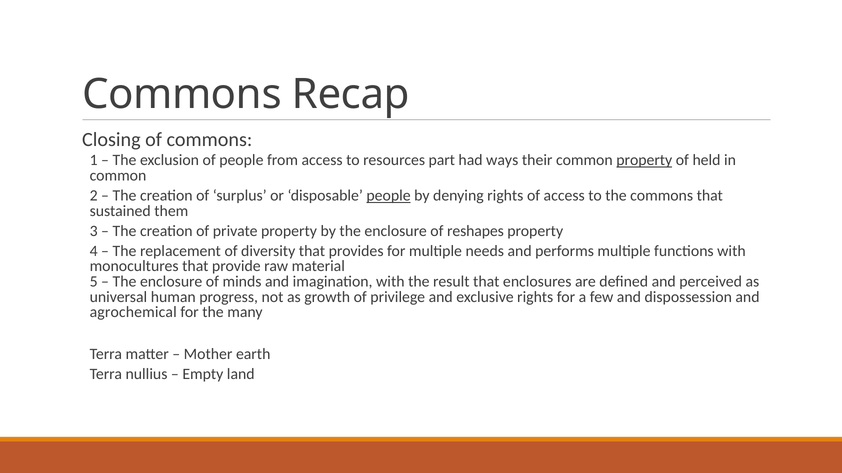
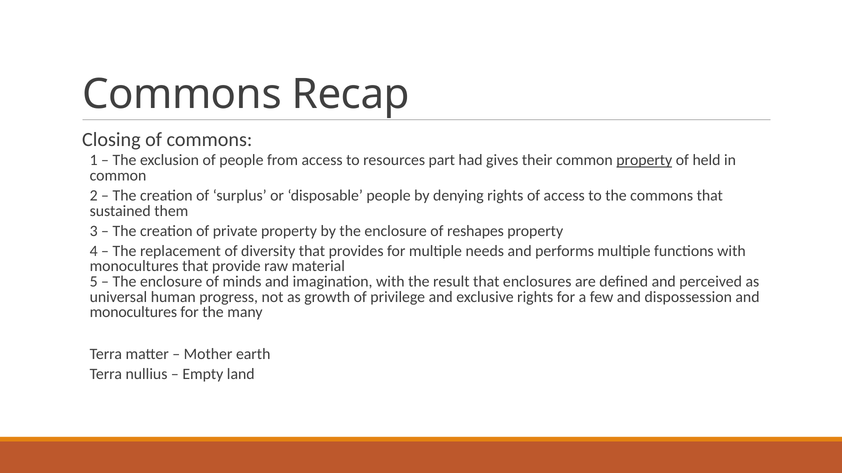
ways: ways -> gives (502, 160)
people underline: present -> none (389, 196)
agrochemical: agrochemical -> monocultures (133, 313)
